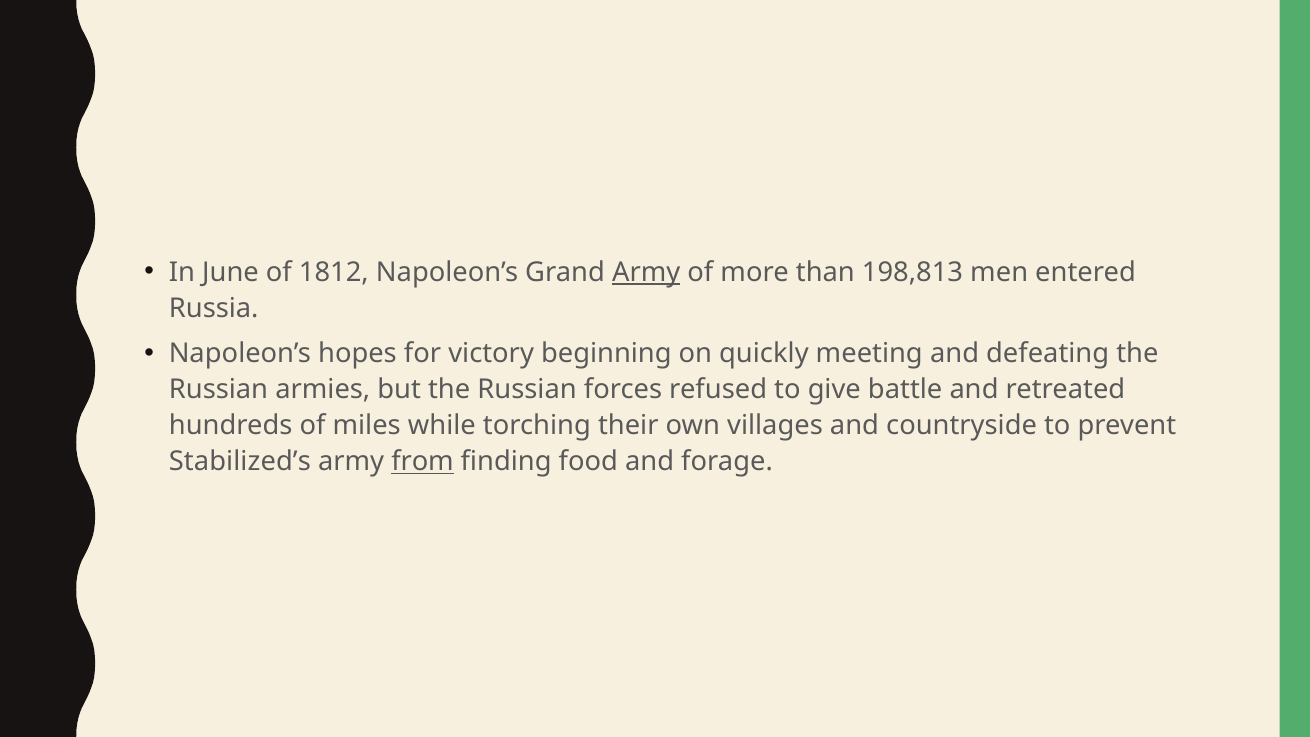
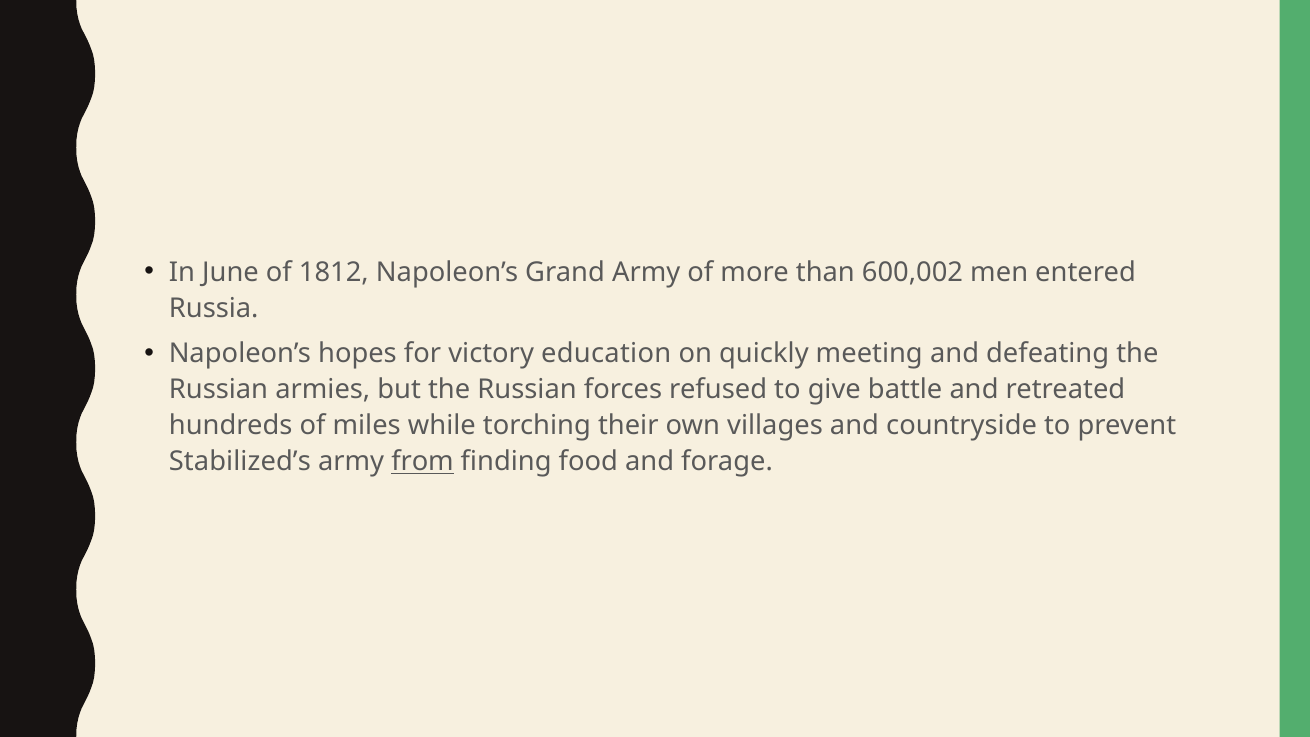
Army underline: present -> none (646, 272)
198,813: 198,813 -> 600,002 (912, 272)
beginning: beginning -> education (606, 354)
